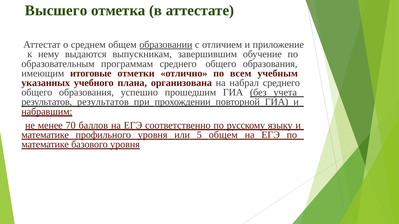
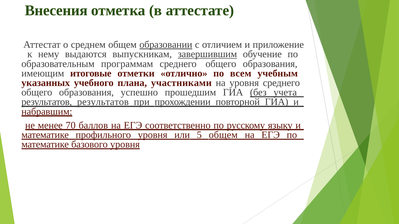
Высшего: Высшего -> Внесения (56, 10)
завершившим underline: none -> present (207, 54)
организована: организована -> участниками (181, 83)
на набрал: набрал -> уровня (244, 83)
